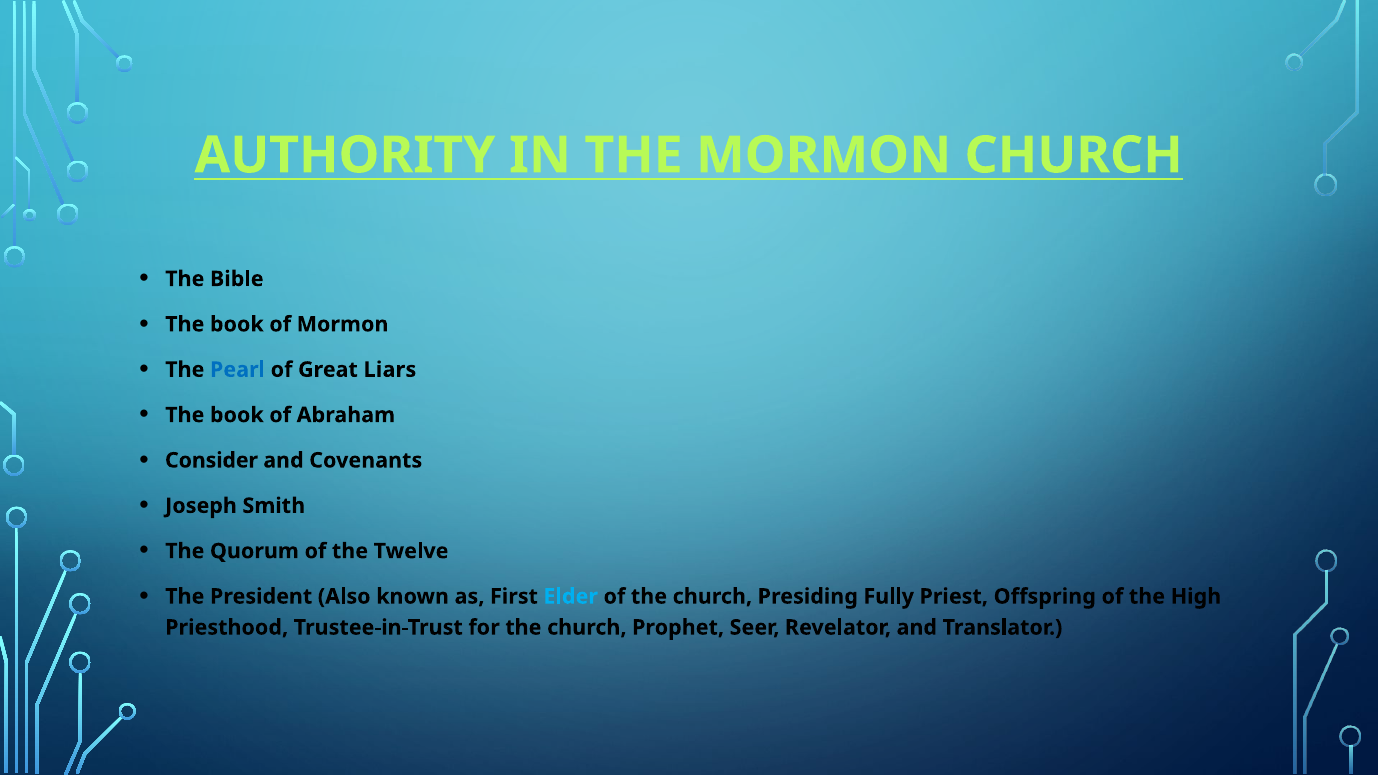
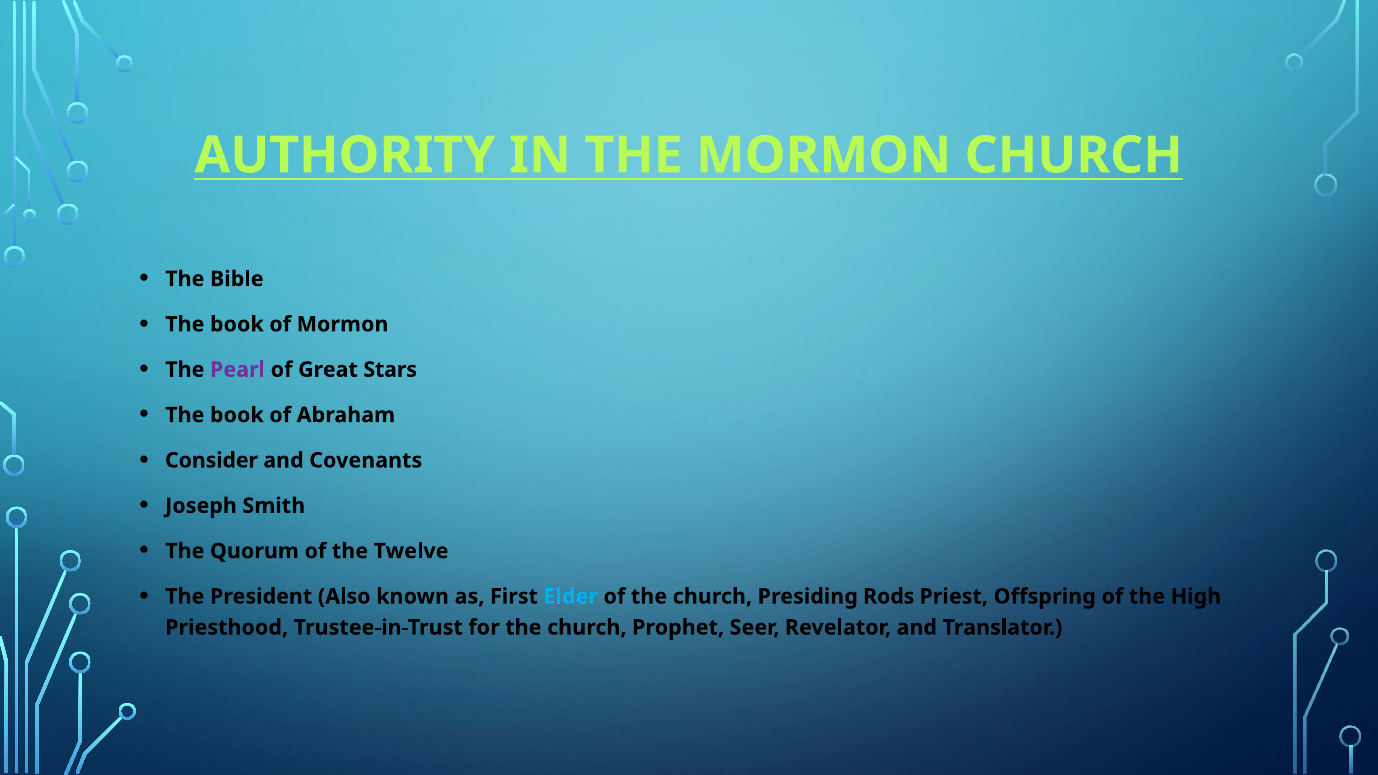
Pearl colour: blue -> purple (237, 370)
Liars: Liars -> Stars (390, 370)
Fully: Fully -> Rods (889, 597)
